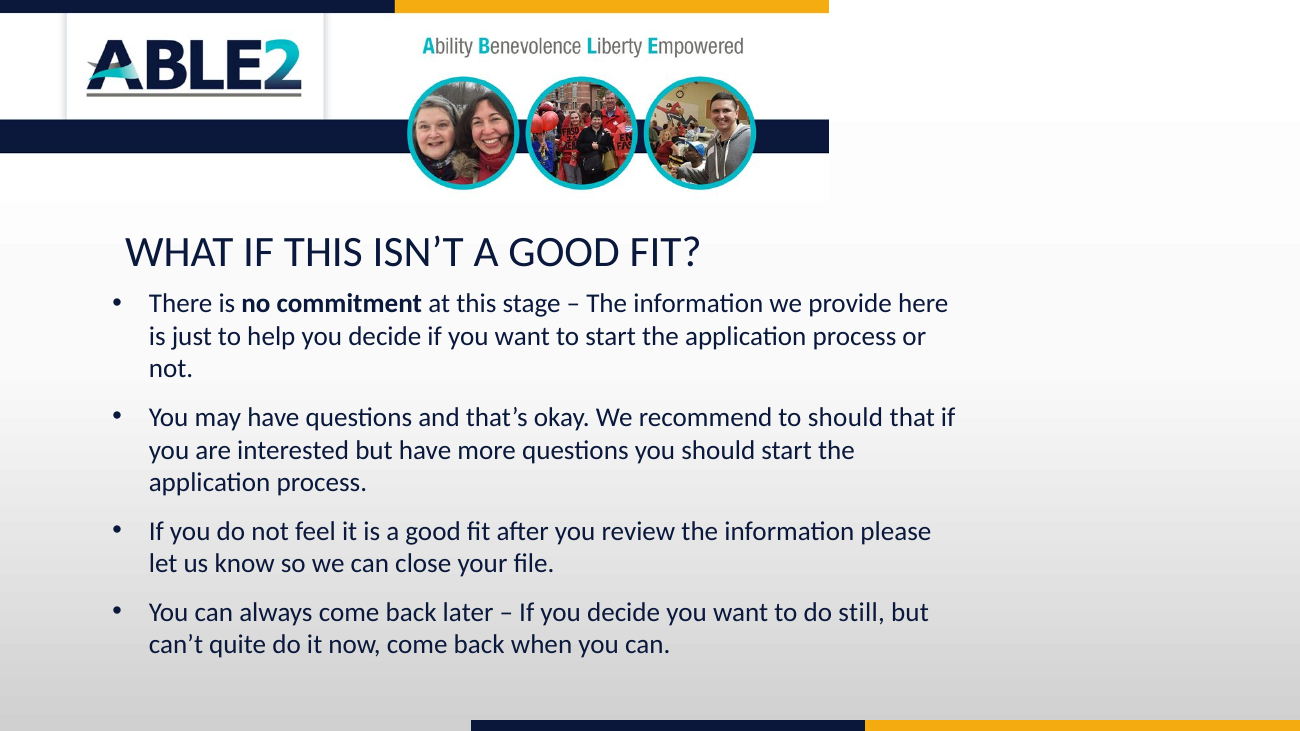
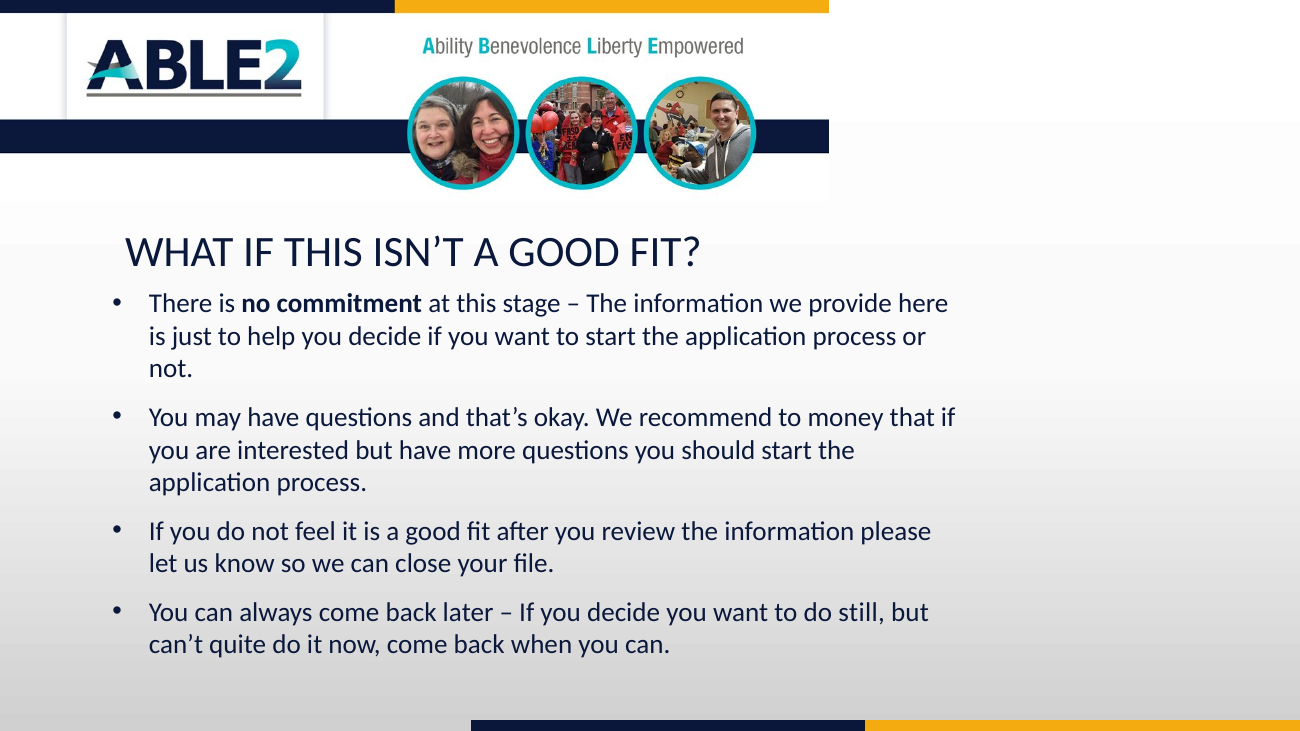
to should: should -> money (846, 418)
